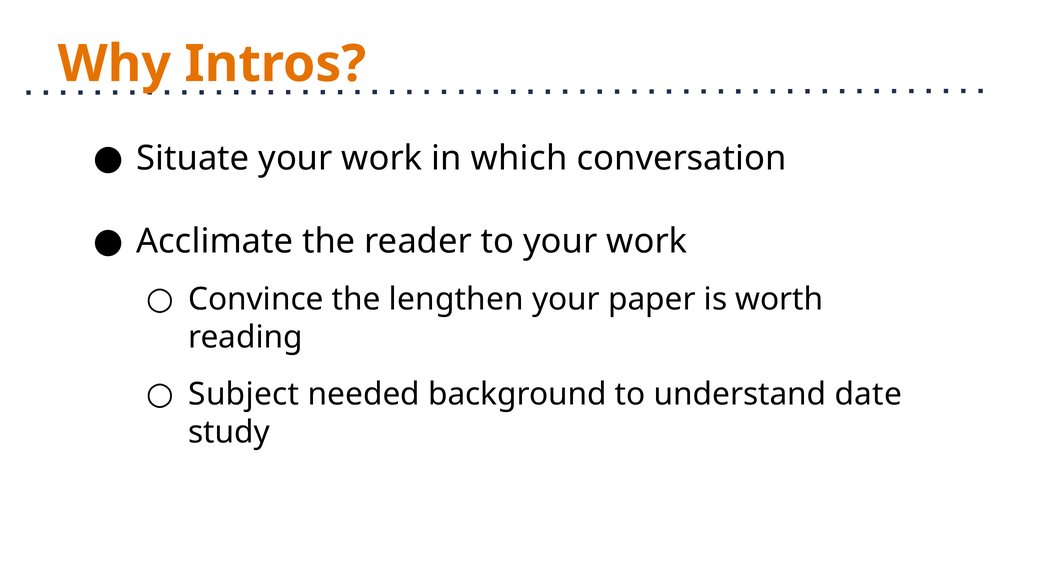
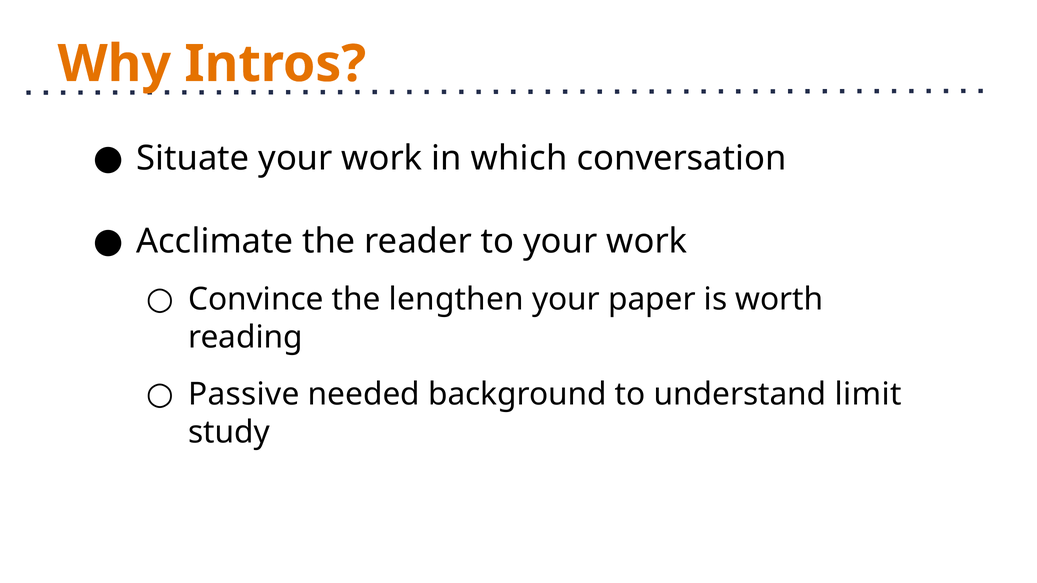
Subject: Subject -> Passive (244, 394)
date: date -> limit (868, 394)
